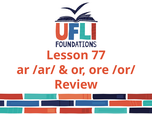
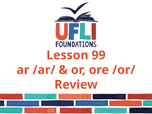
77: 77 -> 99 (99, 55)
